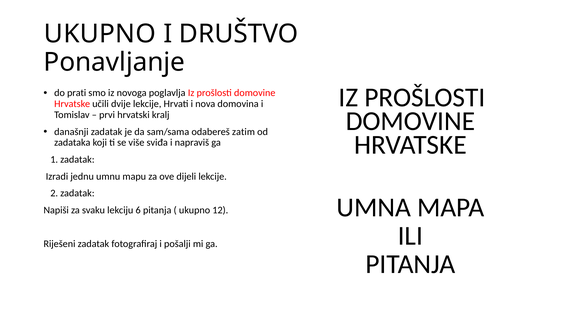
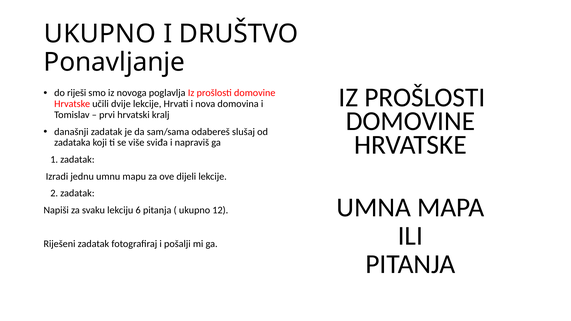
prati: prati -> riješi (77, 93)
zatim: zatim -> slušaj (244, 132)
